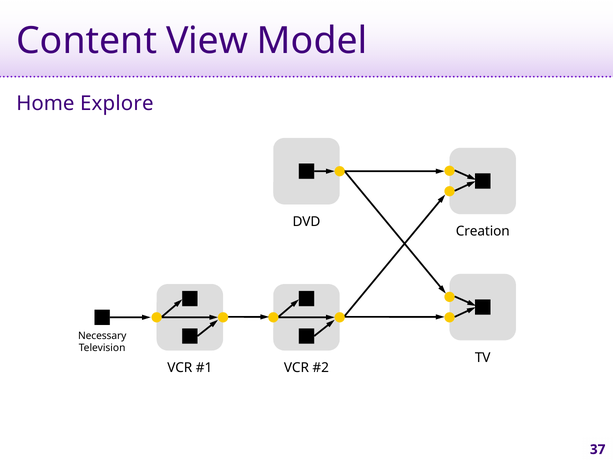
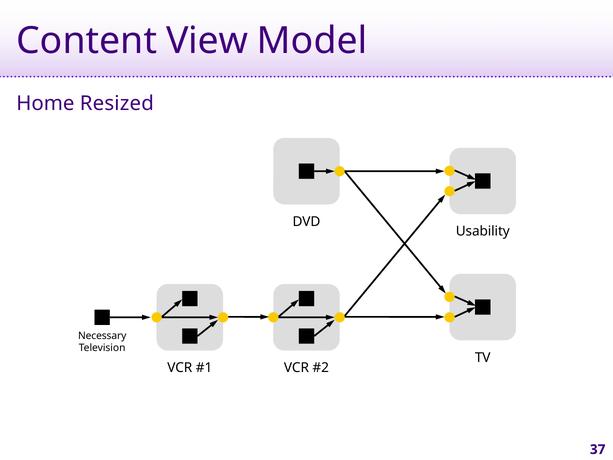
Explore: Explore -> Resized (117, 104)
Creation: Creation -> Usability (483, 231)
